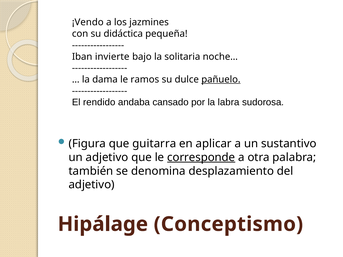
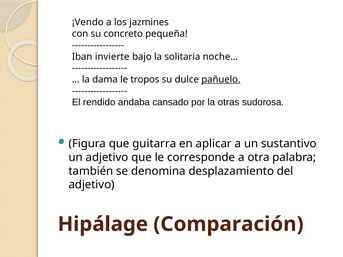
didáctica: didáctica -> concreto (123, 34)
ramos: ramos -> tropos (145, 80)
labra: labra -> otras (229, 102)
corresponde underline: present -> none (201, 157)
Conceptismo: Conceptismo -> Comparación (228, 224)
